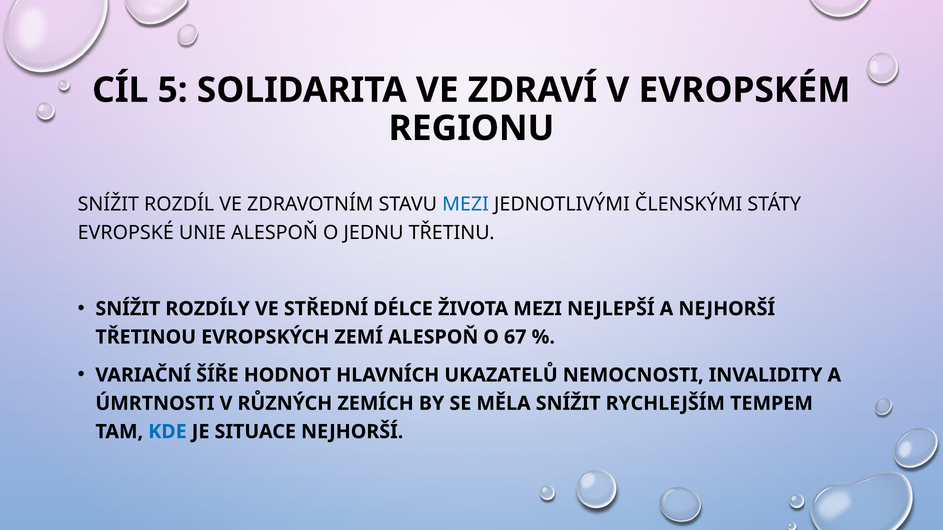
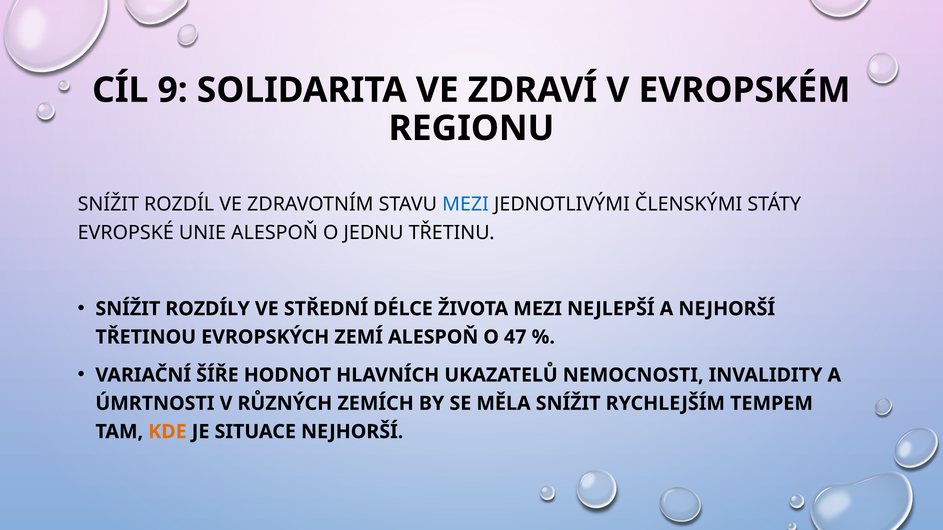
5: 5 -> 9 (173, 90)
67: 67 -> 47 (515, 337)
KDE colour: blue -> orange (167, 432)
